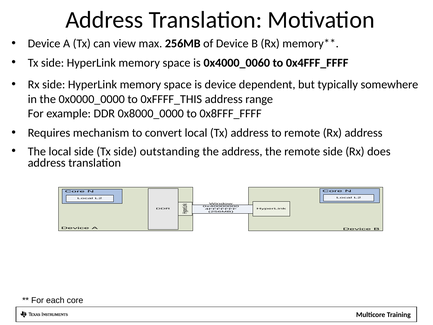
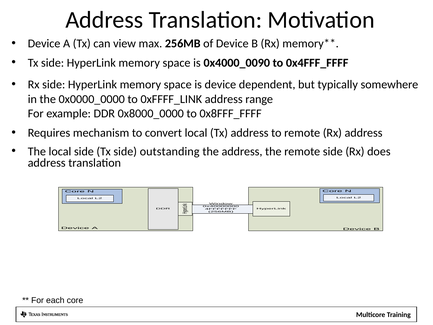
0x4000_0060: 0x4000_0060 -> 0x4000_0090 (237, 63)
0xFFFF_THIS: 0xFFFF_THIS -> 0xFFFF_LINK (171, 99)
